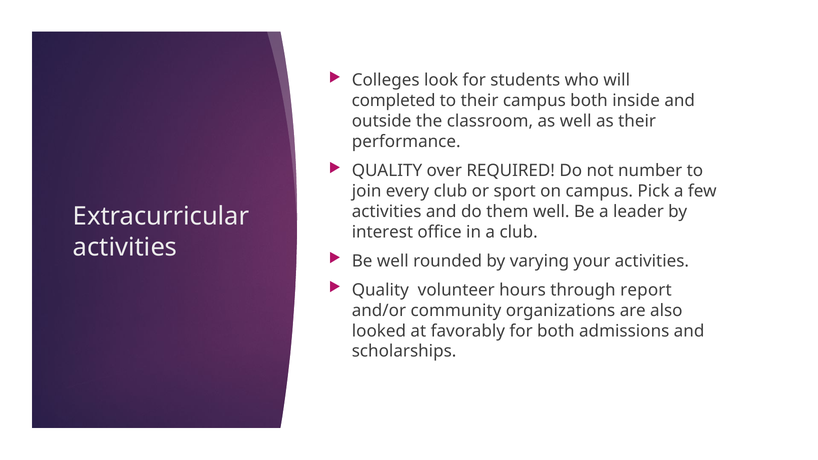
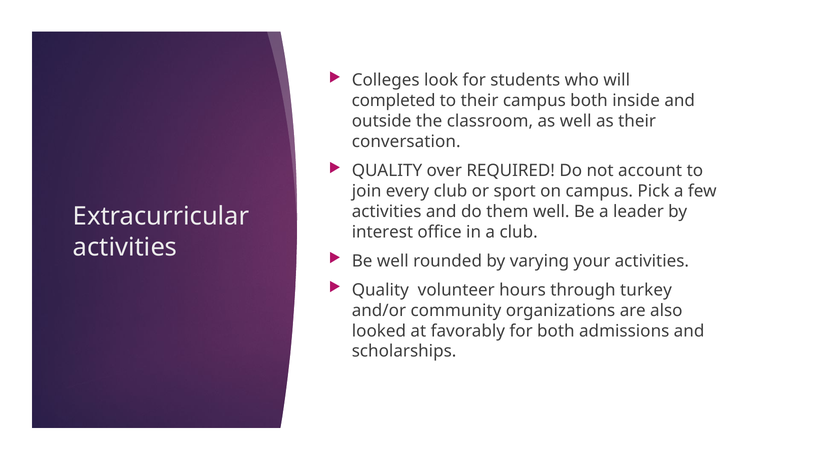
performance: performance -> conversation (406, 142)
number: number -> account (650, 171)
report: report -> turkey (646, 290)
